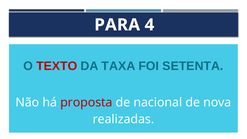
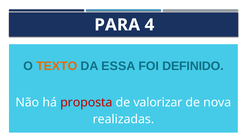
TEXTO colour: red -> orange (57, 66)
TAXA: TAXA -> ESSA (118, 66)
SETENTA: SETENTA -> DEFINIDO (193, 66)
nacional: nacional -> valorizar (158, 102)
